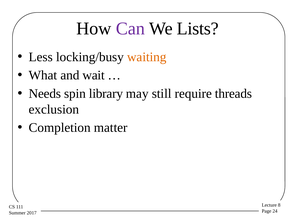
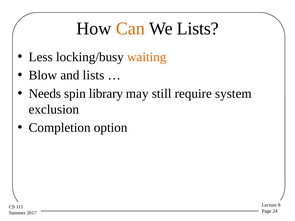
Can colour: purple -> orange (130, 29)
What: What -> Blow (43, 75)
and wait: wait -> lists (94, 75)
threads: threads -> system (233, 94)
matter: matter -> option (111, 128)
